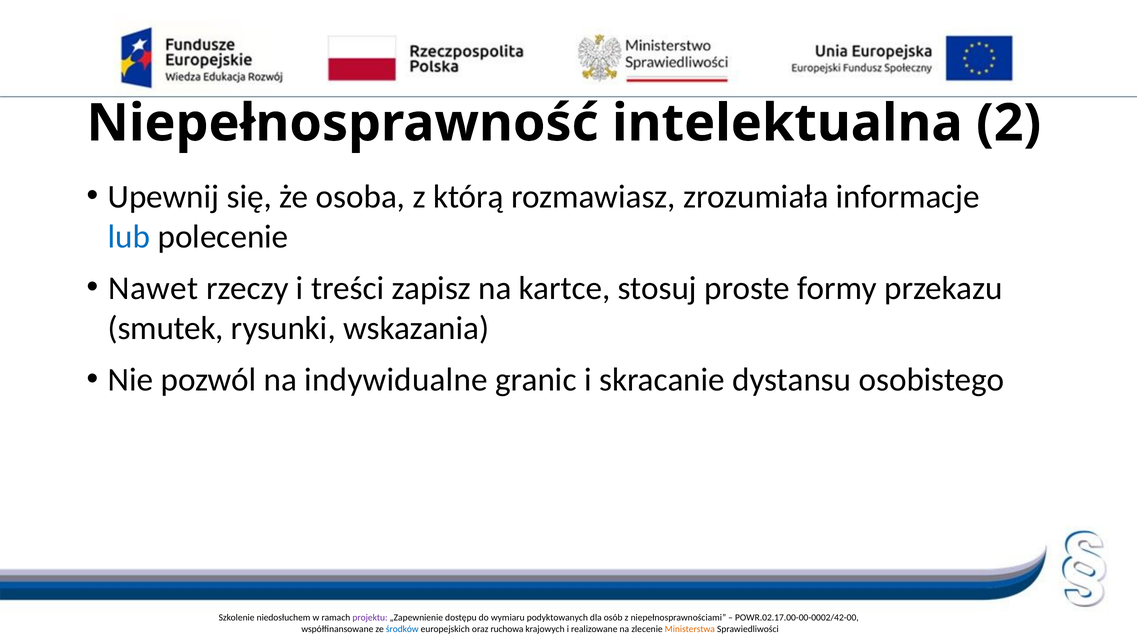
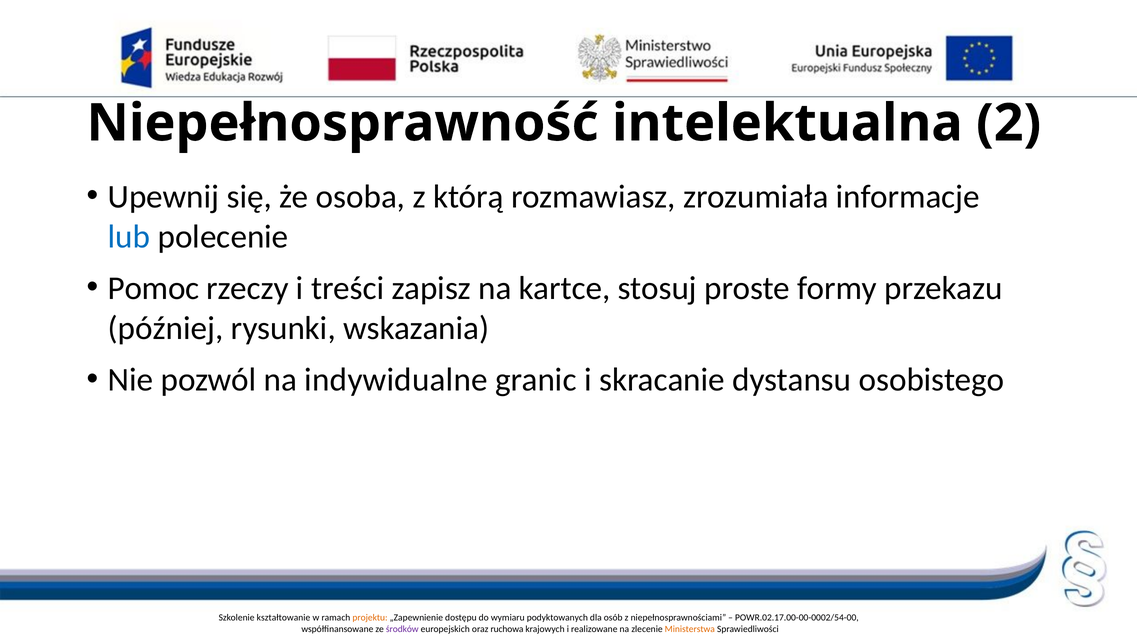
Nawet: Nawet -> Pomoc (154, 288)
smutek: smutek -> później (166, 328)
niedosłuchem: niedosłuchem -> kształtowanie (283, 617)
projektu colour: purple -> orange (370, 617)
POWR.02.17.00-00-0002/42-00: POWR.02.17.00-00-0002/42-00 -> POWR.02.17.00-00-0002/54-00 (797, 617)
środków colour: blue -> purple (402, 628)
